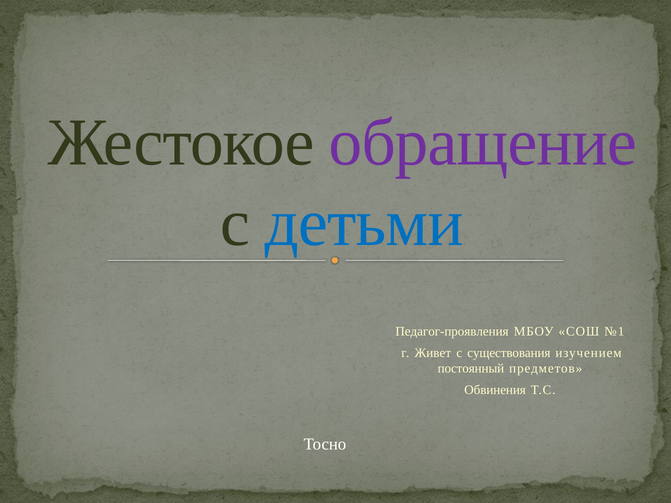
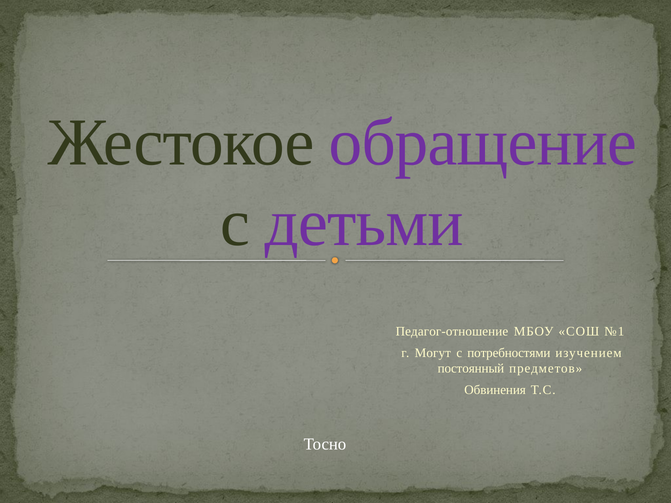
детьми colour: blue -> purple (364, 223)
Педагог-проявления: Педагог-проявления -> Педагог-отношение (452, 332)
Живет: Живет -> Могут (433, 353)
существования: существования -> потребностями (509, 353)
